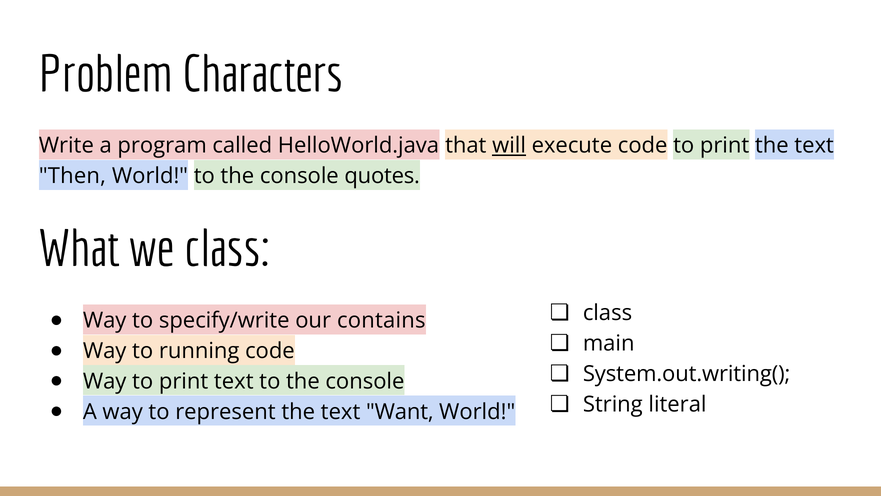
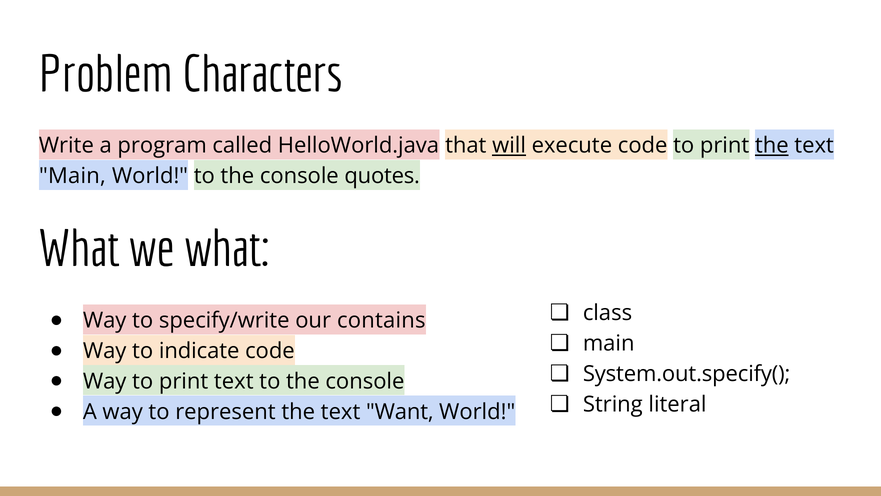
the underline: none -> present (772, 146)
Then: Then -> Main (72, 176)
we class: class -> what (227, 249)
running: running -> indicate (199, 351)
System.out.writing(: System.out.writing( -> System.out.specify( (687, 374)
